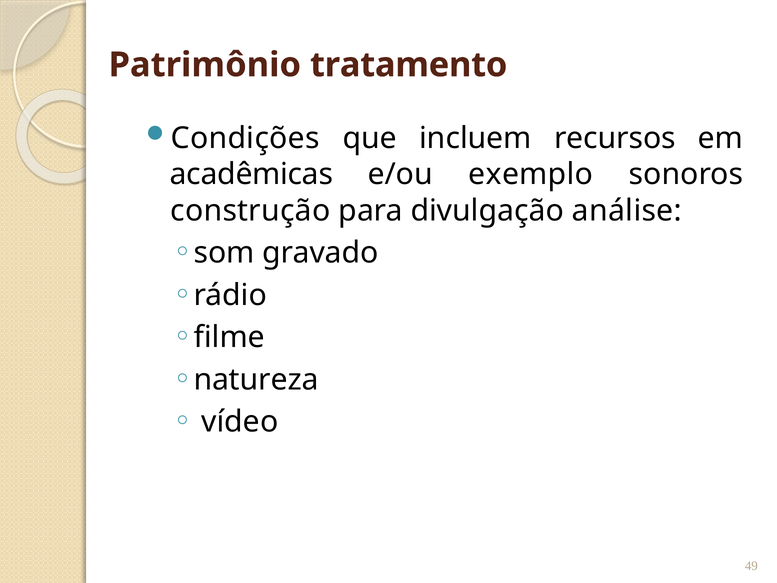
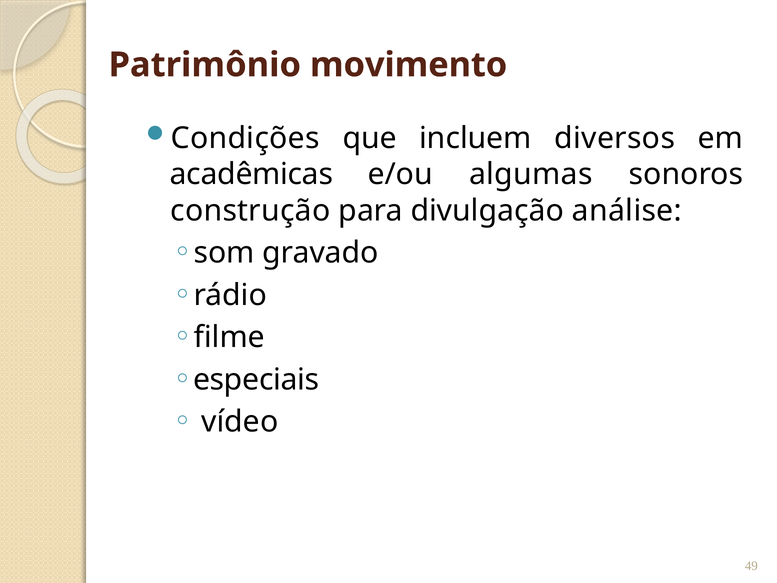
tratamento: tratamento -> movimento (409, 65)
recursos: recursos -> diversos (615, 138)
exemplo: exemplo -> algumas (531, 174)
natureza: natureza -> especiais (256, 379)
